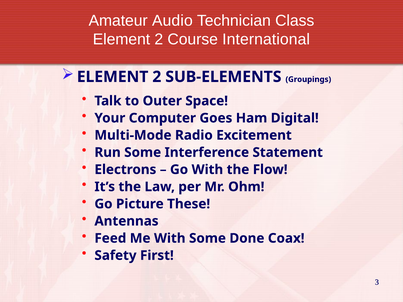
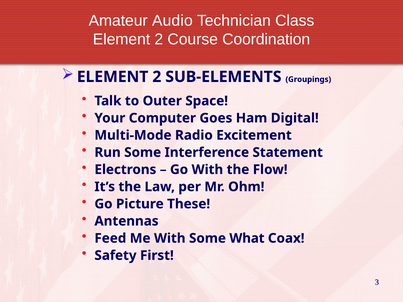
International: International -> Coordination (266, 39)
Done: Done -> What (247, 238)
